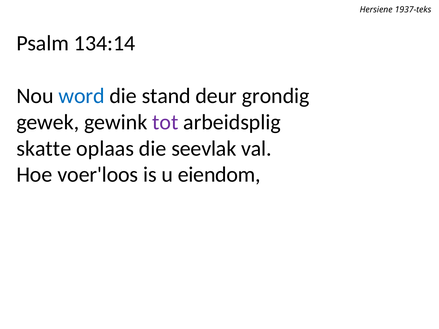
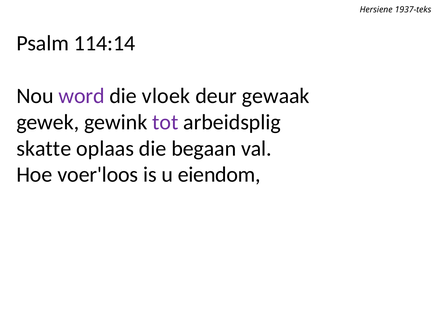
134:14: 134:14 -> 114:14 (105, 43)
word colour: blue -> purple (82, 96)
stand: stand -> vloek (166, 96)
grondig: grondig -> gewaak (276, 96)
seevlak: seevlak -> begaan (204, 149)
